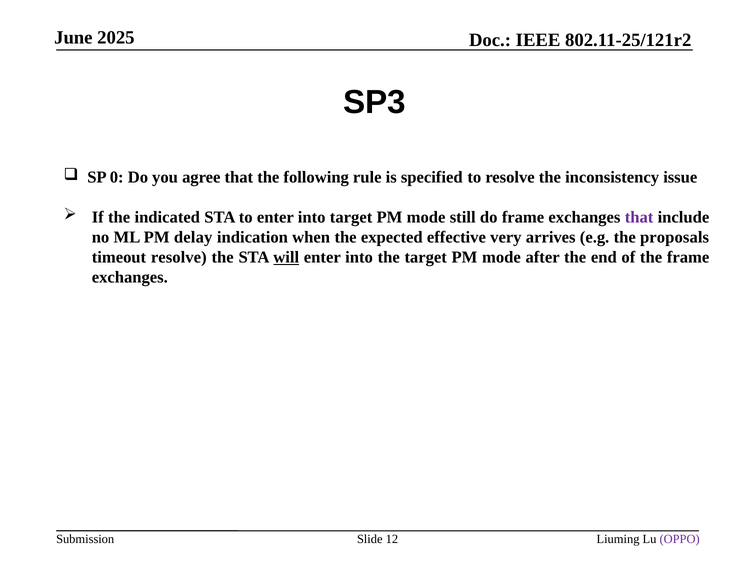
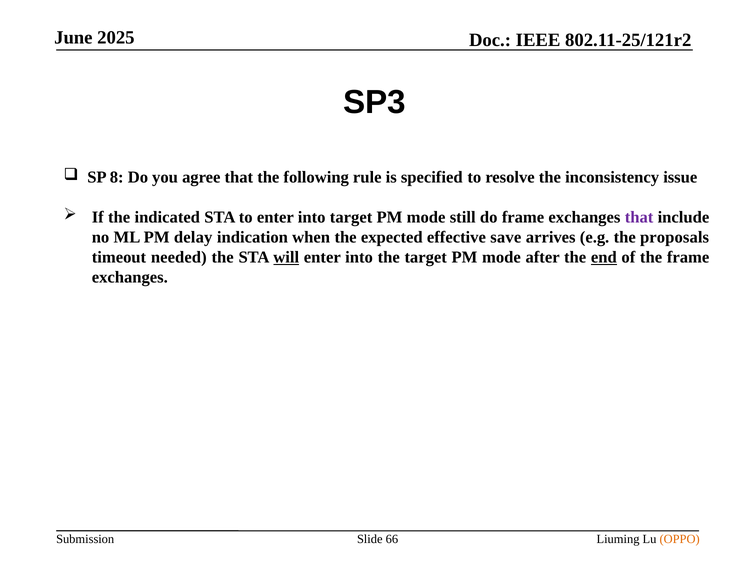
0: 0 -> 8 (117, 177)
very: very -> save (506, 237)
timeout resolve: resolve -> needed (179, 257)
end underline: none -> present (604, 257)
12: 12 -> 66 (392, 539)
OPPO colour: purple -> orange (680, 539)
